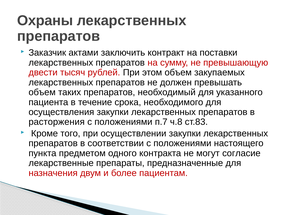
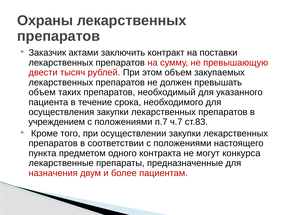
расторжения: расторжения -> учреждением (57, 122)
ч.8: ч.8 -> ч.7 (176, 122)
согласие: согласие -> конкурса (241, 153)
